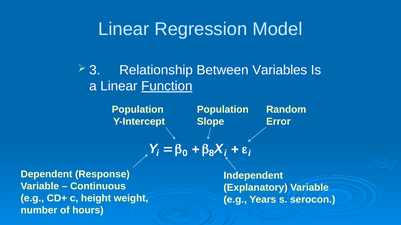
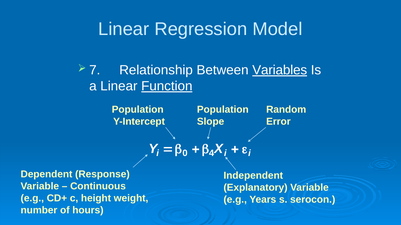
3: 3 -> 7 (95, 70)
Variables underline: none -> present (280, 70)
8: 8 -> 4 (212, 153)
